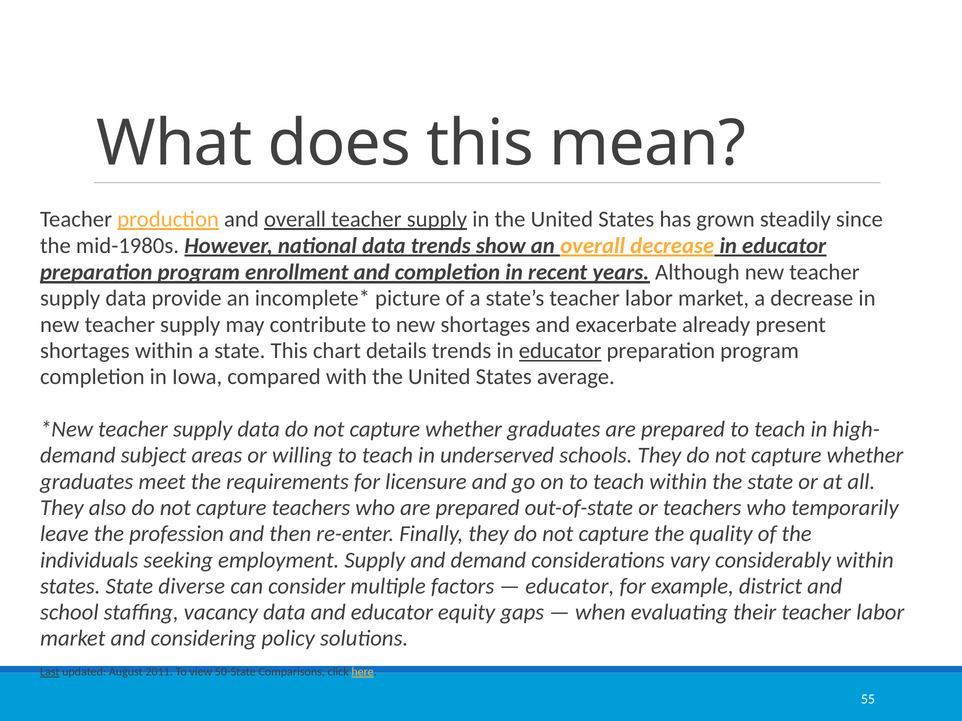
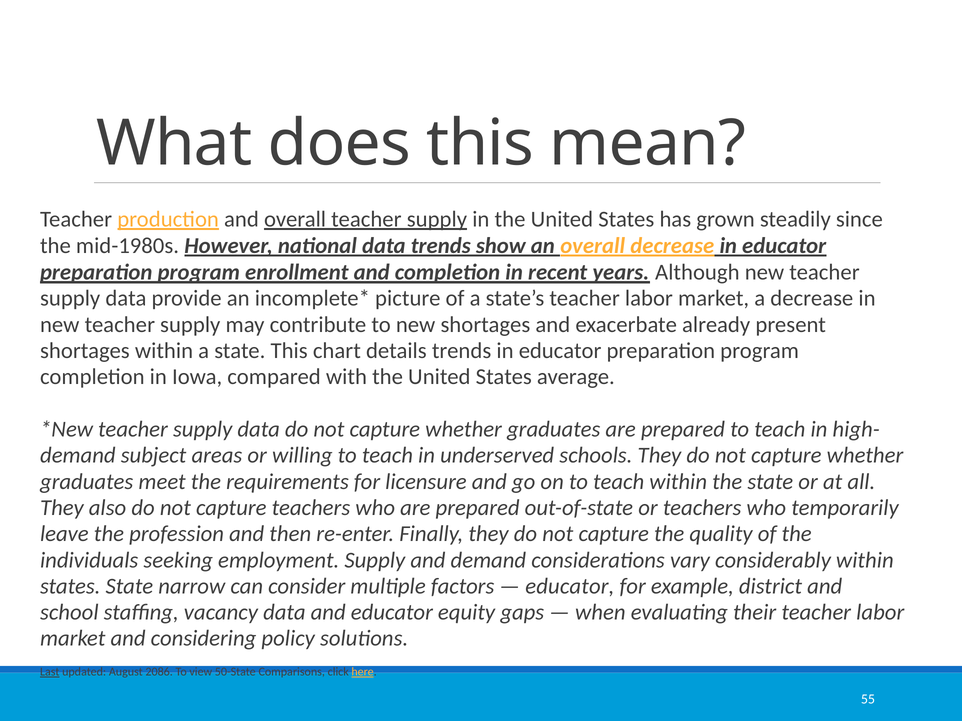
educator underline: present -> none (560, 351)
diverse: diverse -> narrow (192, 587)
2011: 2011 -> 2086 (159, 672)
